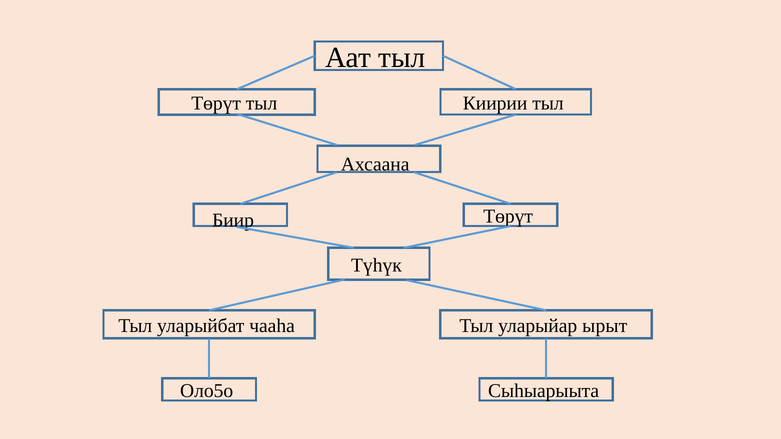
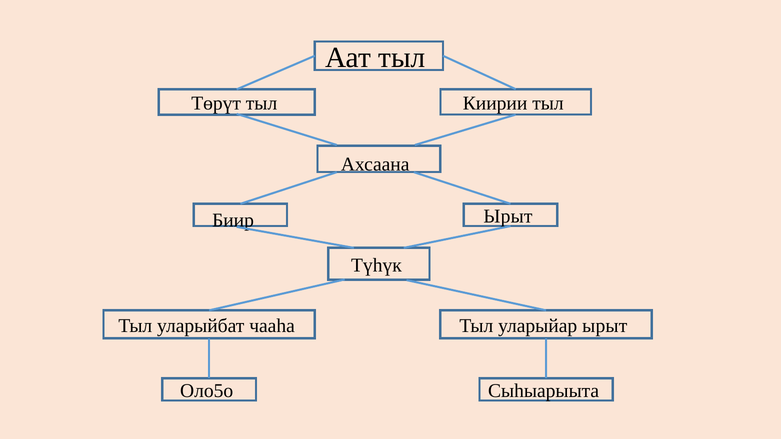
Биир Төрүт: Төрүт -> Ырыт (508, 216)
